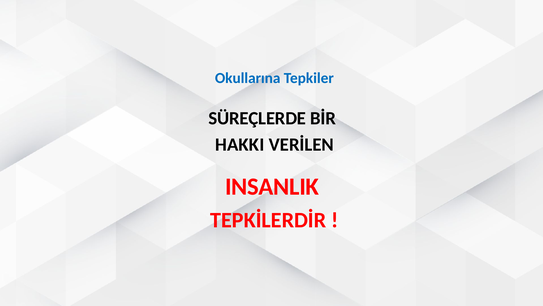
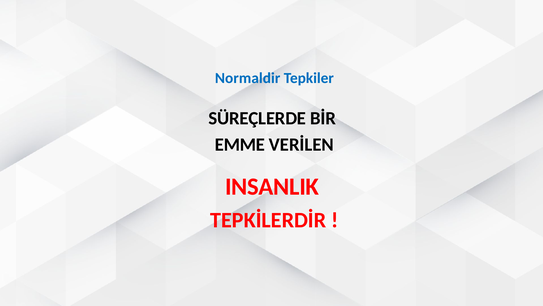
Okullarına: Okullarına -> Normaldir (248, 78)
HAKKI: HAKKI -> EMME (240, 144)
